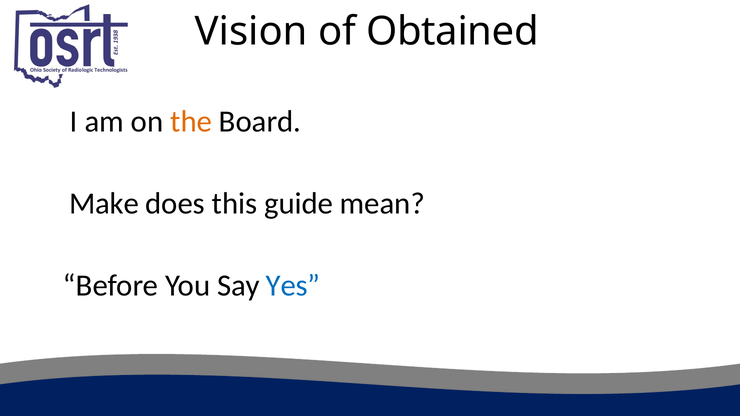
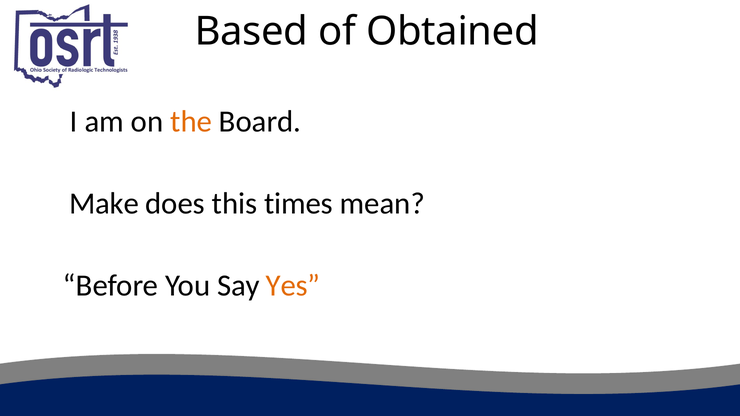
Vision: Vision -> Based (251, 32)
guide: guide -> times (299, 204)
Yes colour: blue -> orange (293, 286)
